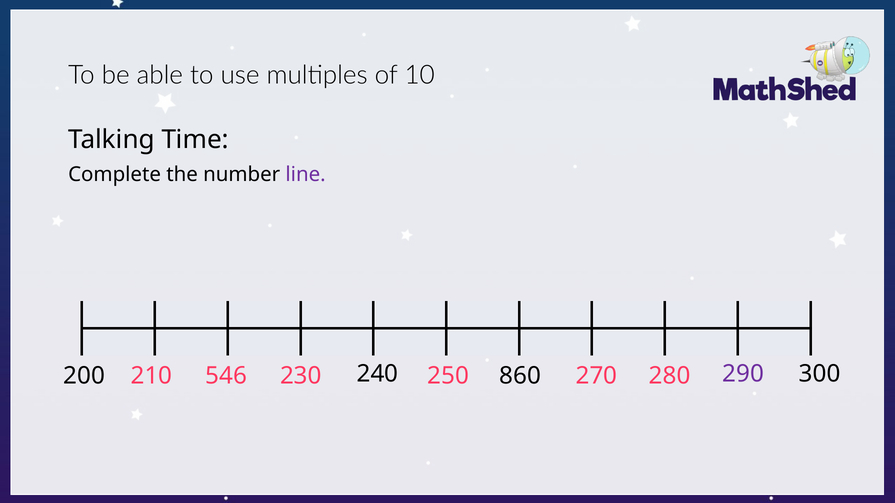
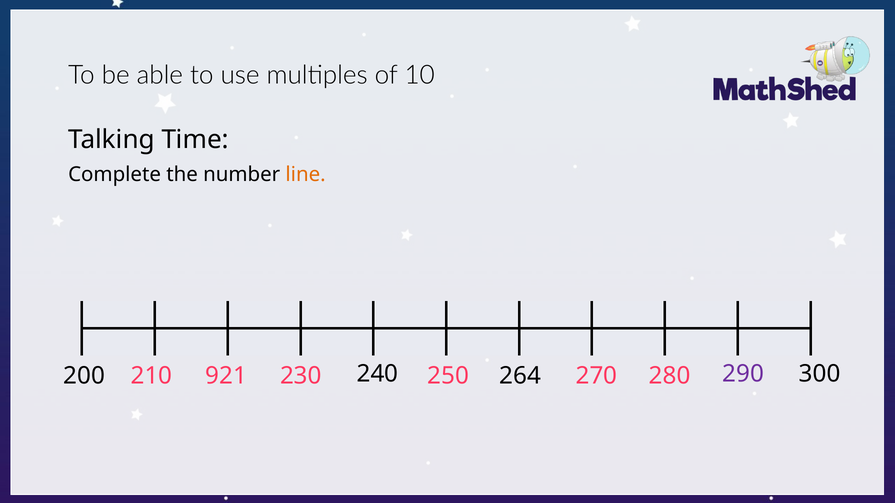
line colour: purple -> orange (306, 174)
860: 860 -> 264 (520, 376)
546: 546 -> 921 (226, 376)
